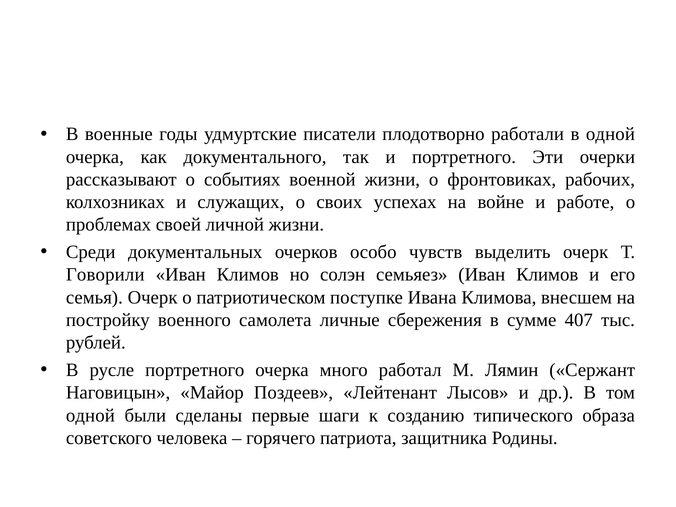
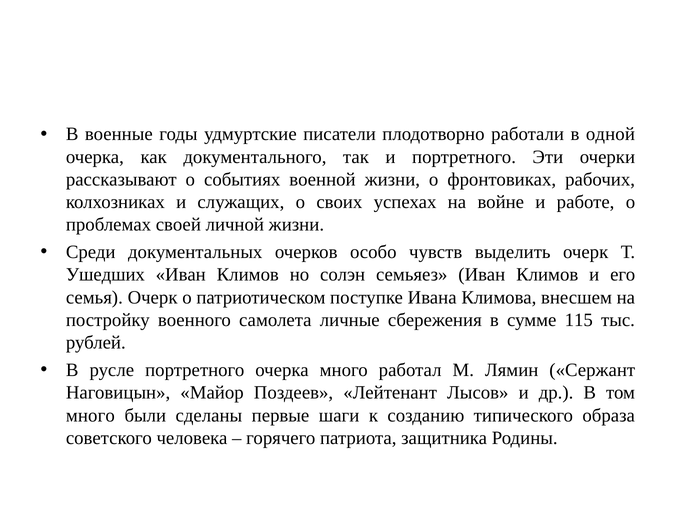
Говорили: Говорили -> Ушедших (105, 275)
407: 407 -> 115 (579, 320)
одной: одной -> много (90, 415)
